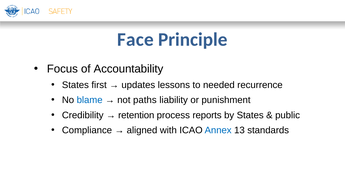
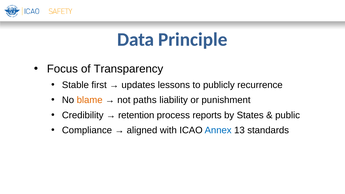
Face: Face -> Data (136, 40)
Accountability: Accountability -> Transparency (128, 69)
States: States -> Stable (75, 85)
needed: needed -> publicly (219, 85)
blame colour: blue -> orange (90, 100)
